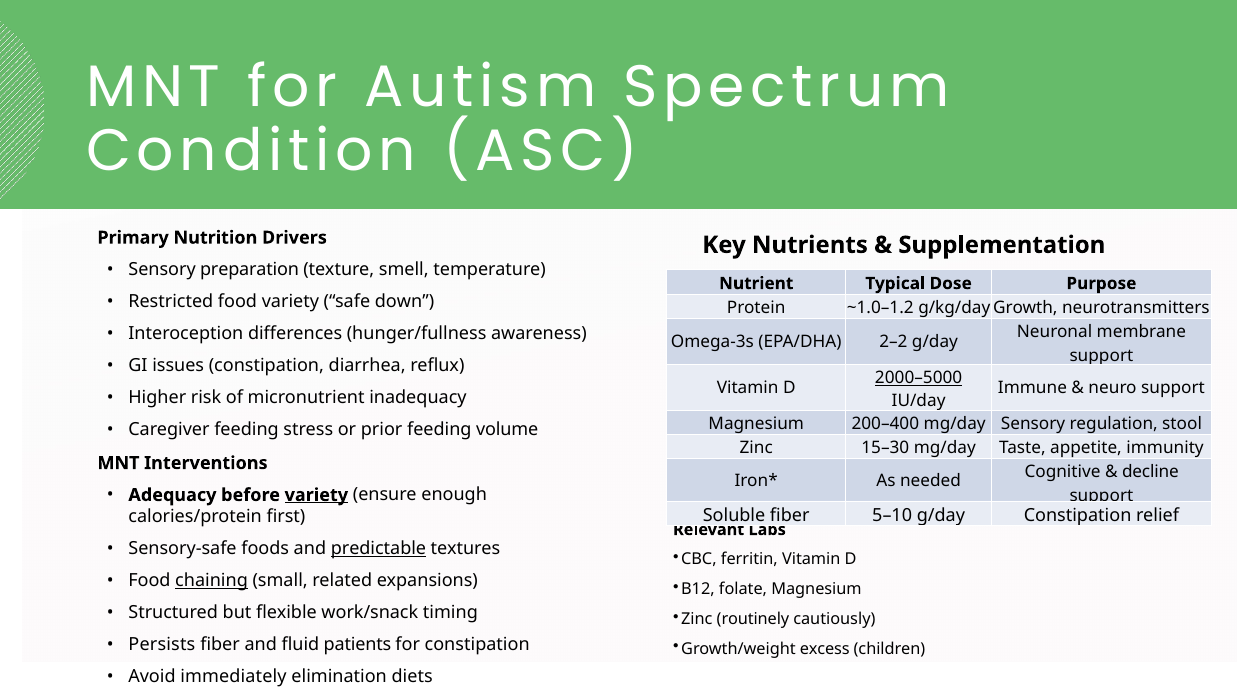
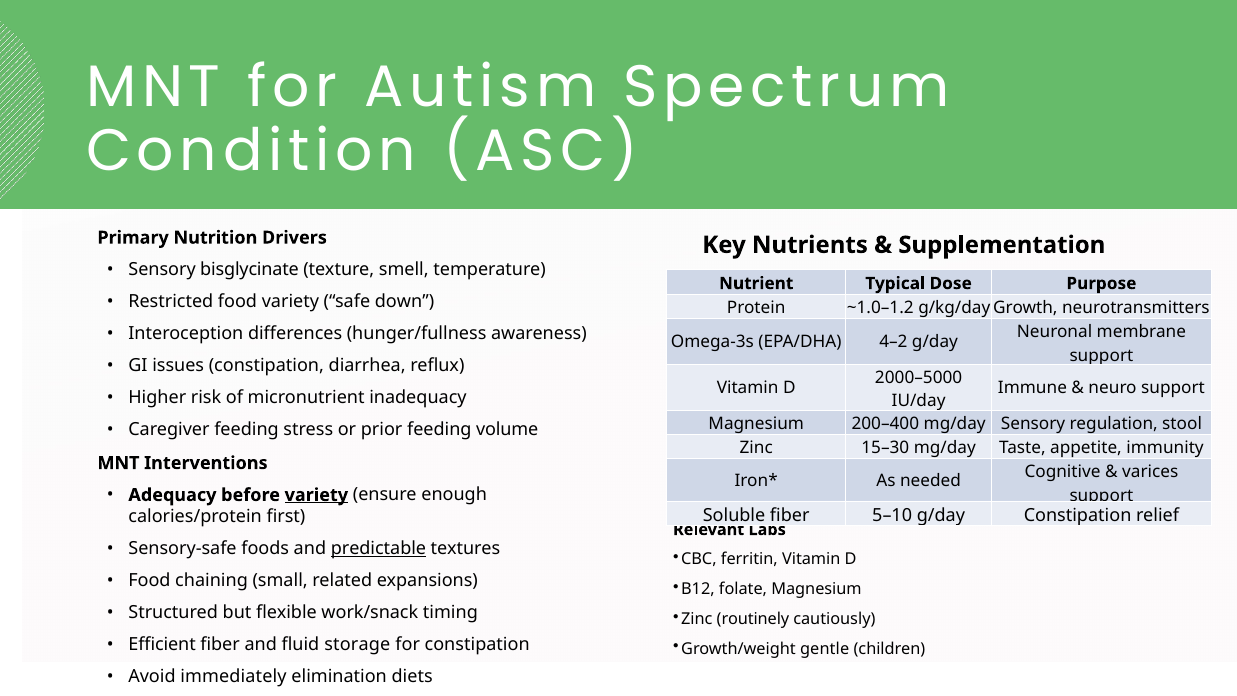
preparation: preparation -> bisglycinate (250, 270)
2–2: 2–2 -> 4–2 (893, 342)
2000–5000 underline: present -> none (919, 378)
decline: decline -> varices (1150, 472)
chaining underline: present -> none (212, 580)
Persists: Persists -> Efficient (162, 644)
patients: patients -> storage (357, 644)
excess: excess -> gentle (825, 649)
